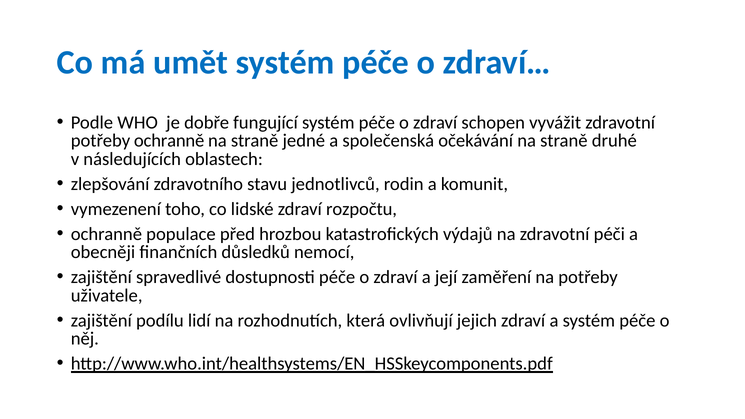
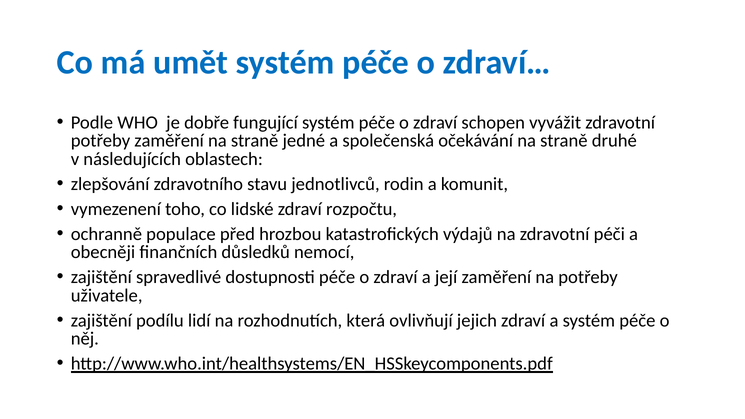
potřeby ochranně: ochranně -> zaměření (169, 141)
